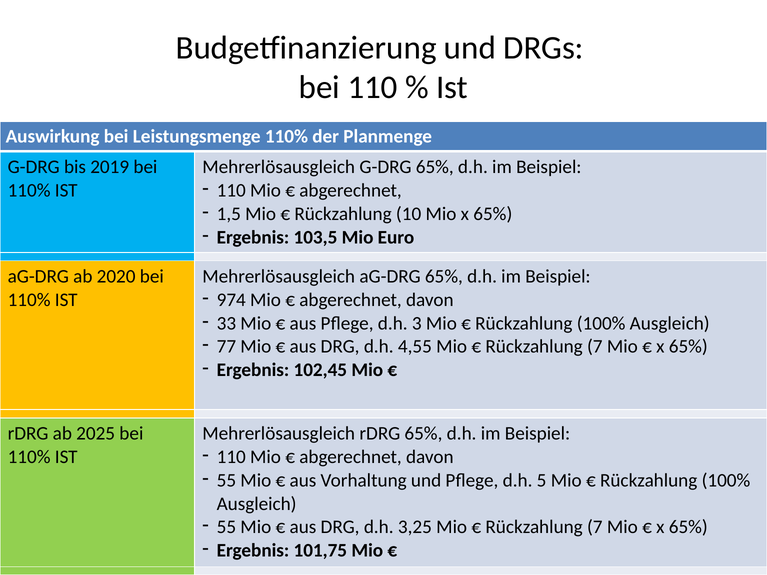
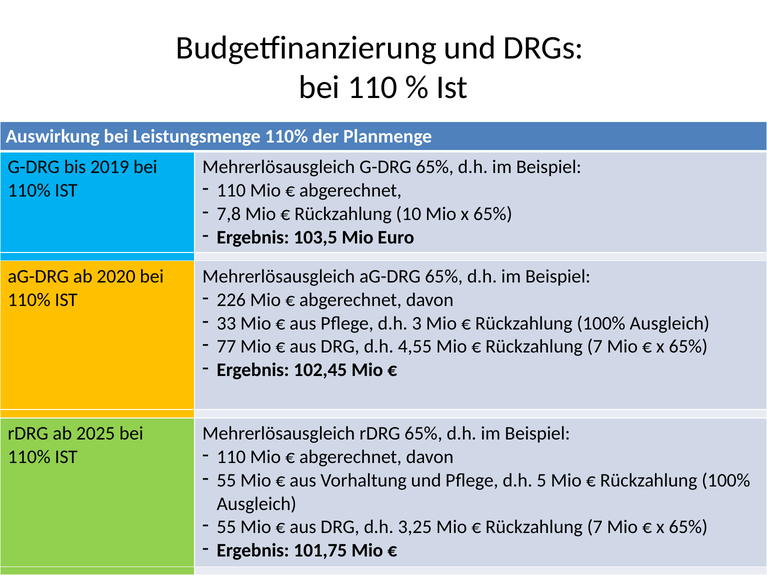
1,5: 1,5 -> 7,8 (229, 214)
974: 974 -> 226 (231, 300)
